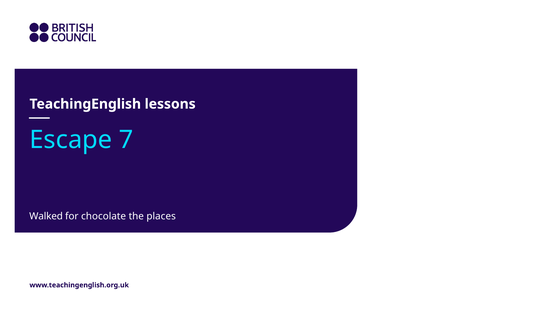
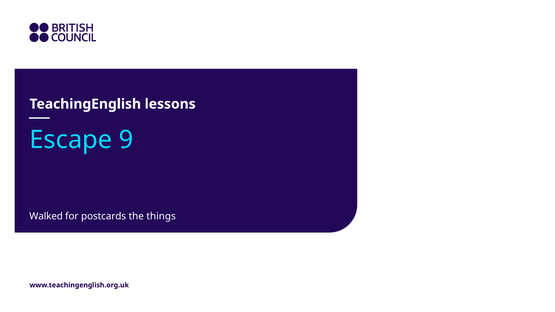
7: 7 -> 9 (126, 140)
chocolate: chocolate -> postcards (104, 216)
places: places -> things (161, 216)
